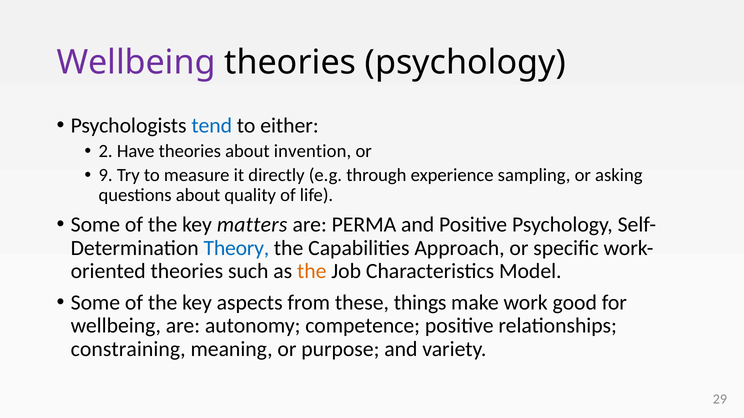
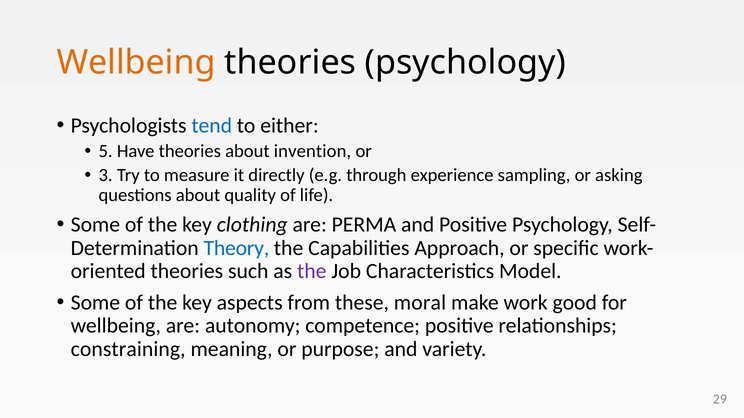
Wellbeing colour: purple -> orange (136, 62)
2: 2 -> 5 (106, 151)
9: 9 -> 3 (106, 175)
matters: matters -> clothing (252, 225)
the colour: orange -> purple (312, 272)
things: things -> moral (420, 303)
